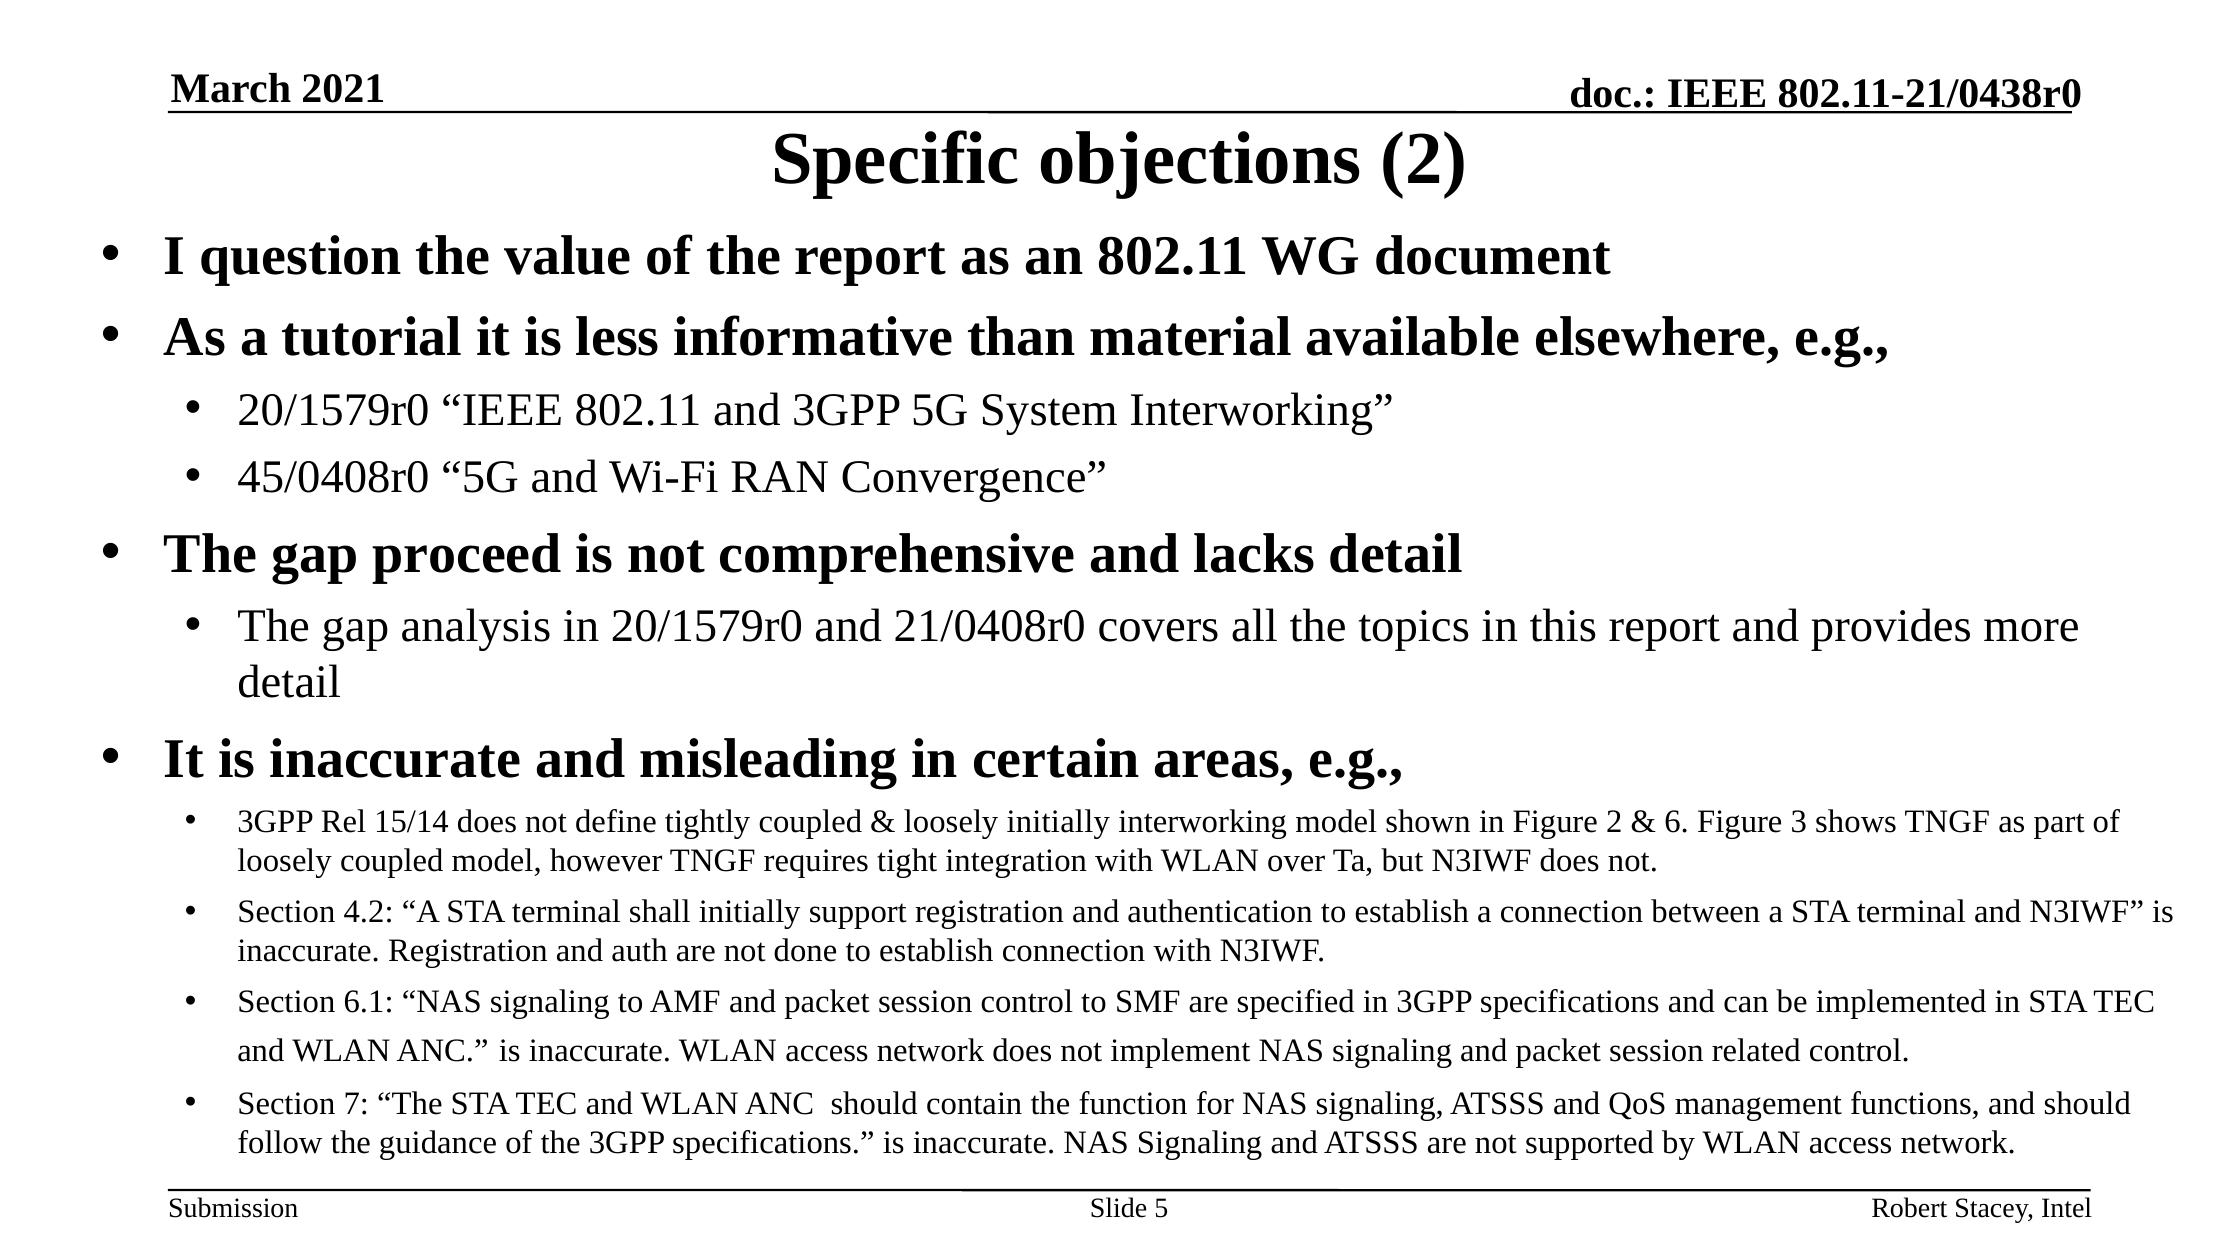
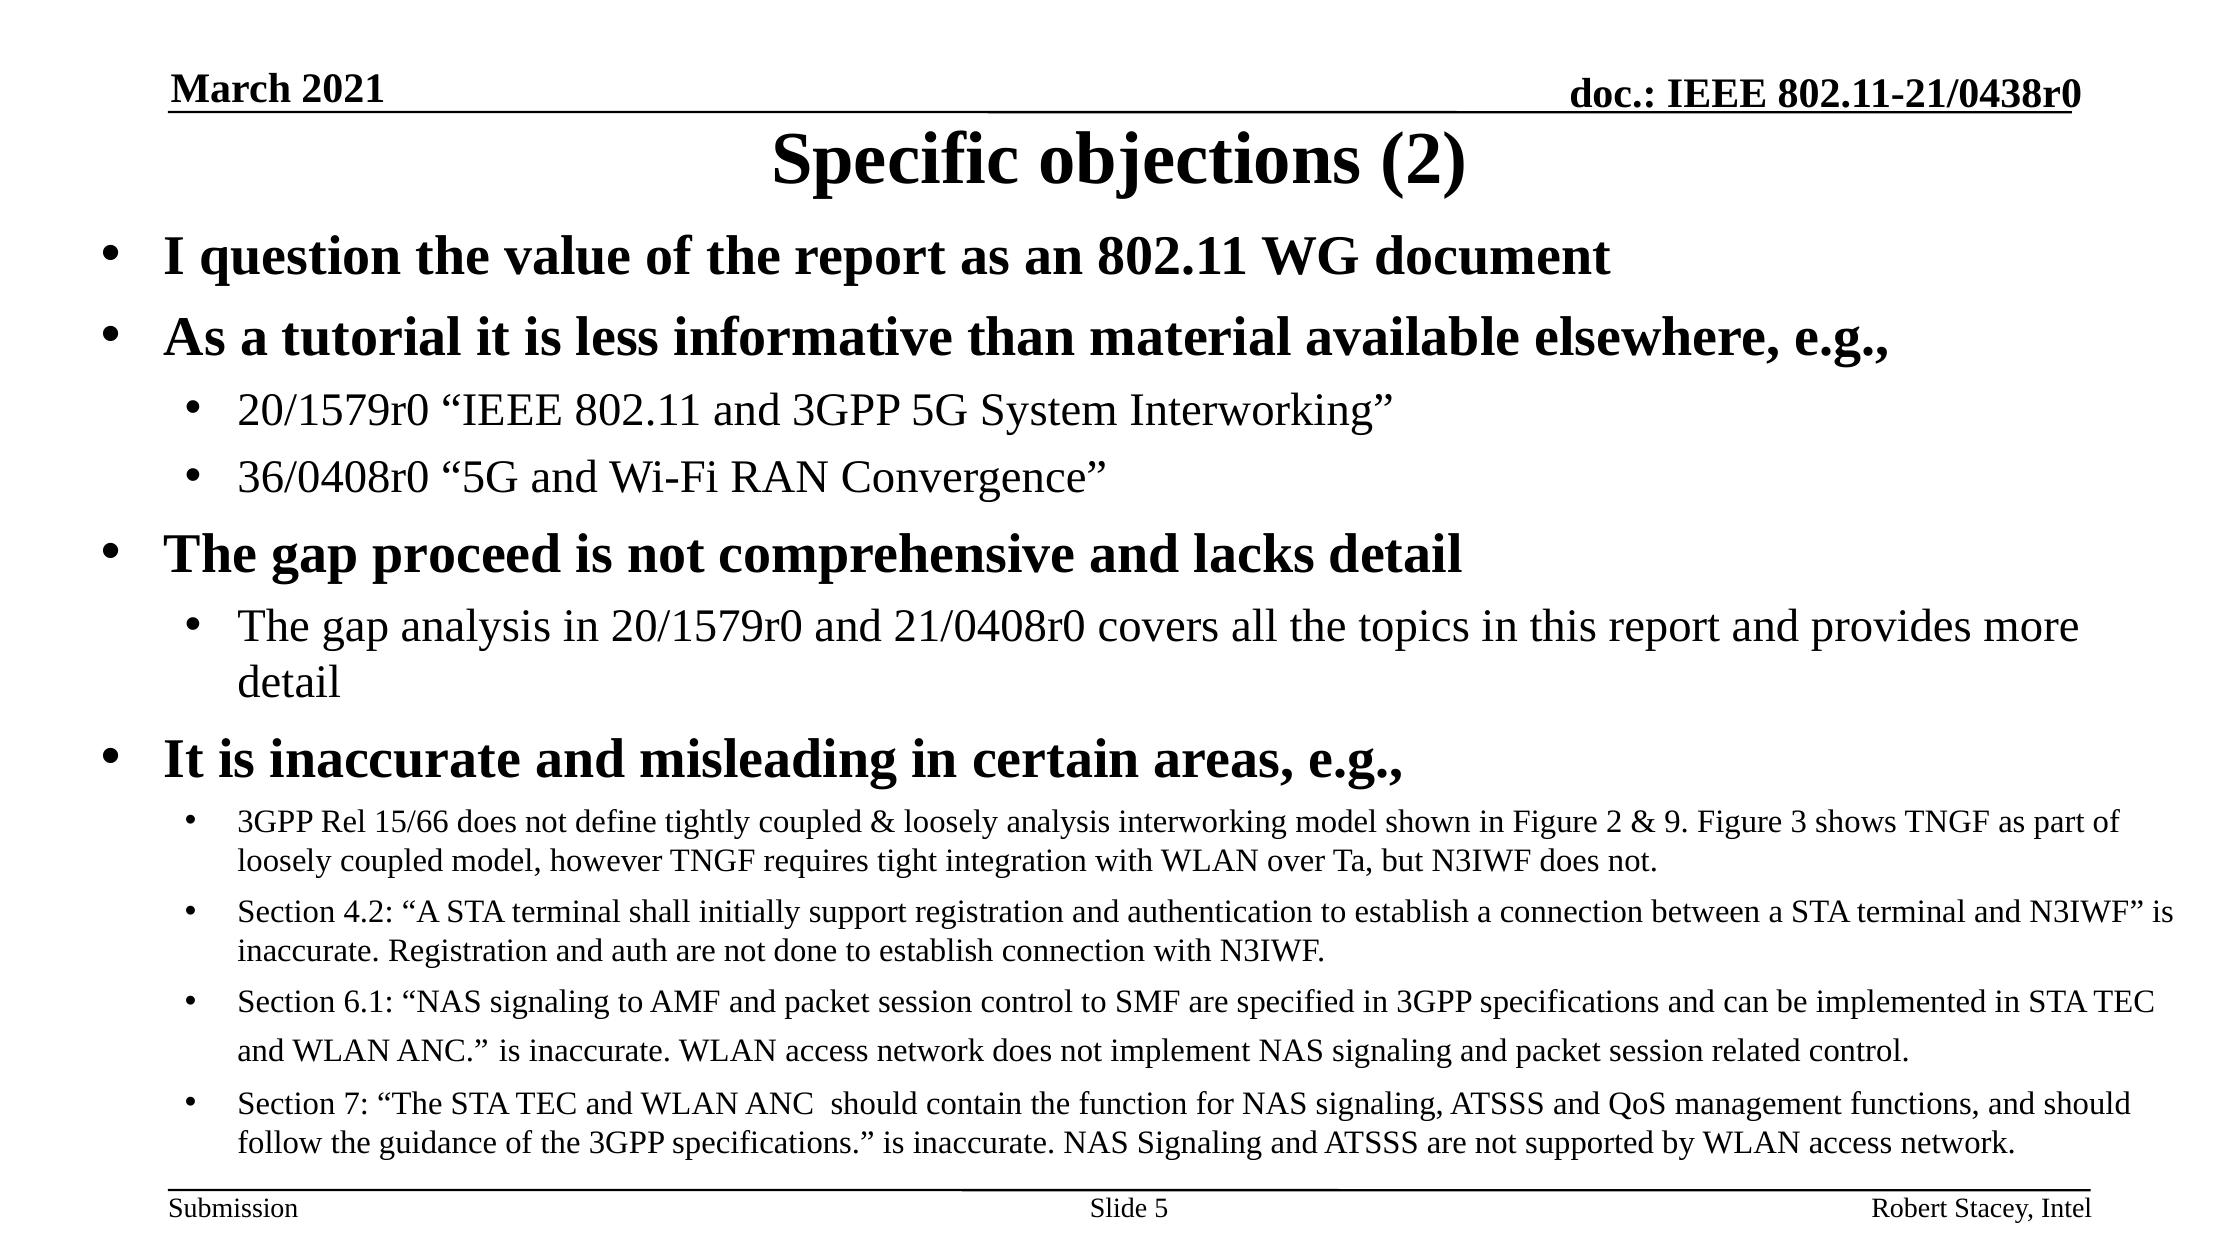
45/0408r0: 45/0408r0 -> 36/0408r0 (333, 477)
15/14: 15/14 -> 15/66 (411, 822)
loosely initially: initially -> analysis (1058, 822)
6: 6 -> 9 (1677, 822)
